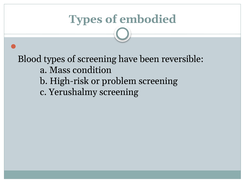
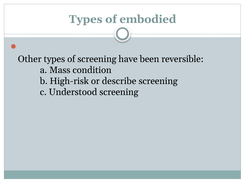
Blood: Blood -> Other (30, 59)
problem: problem -> describe (119, 81)
Yerushalmy: Yerushalmy -> Understood (73, 92)
